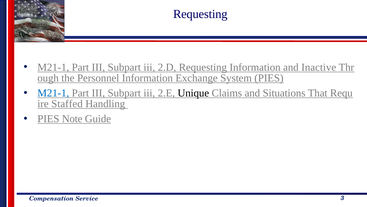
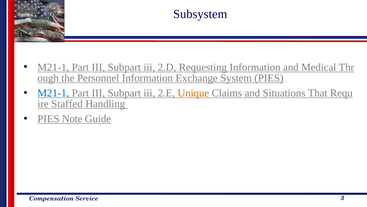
Requesting: Requesting -> Subsystem (200, 14)
Inactive: Inactive -> Medical (319, 67)
Unique colour: black -> orange (193, 93)
